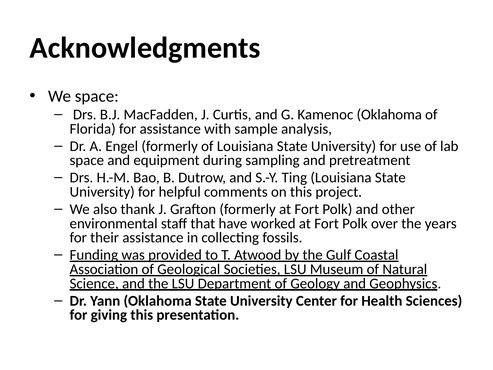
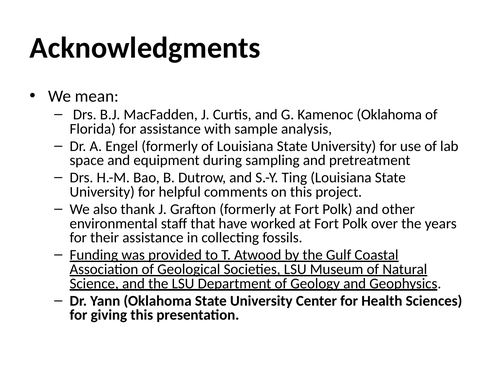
We space: space -> mean (97, 96)
